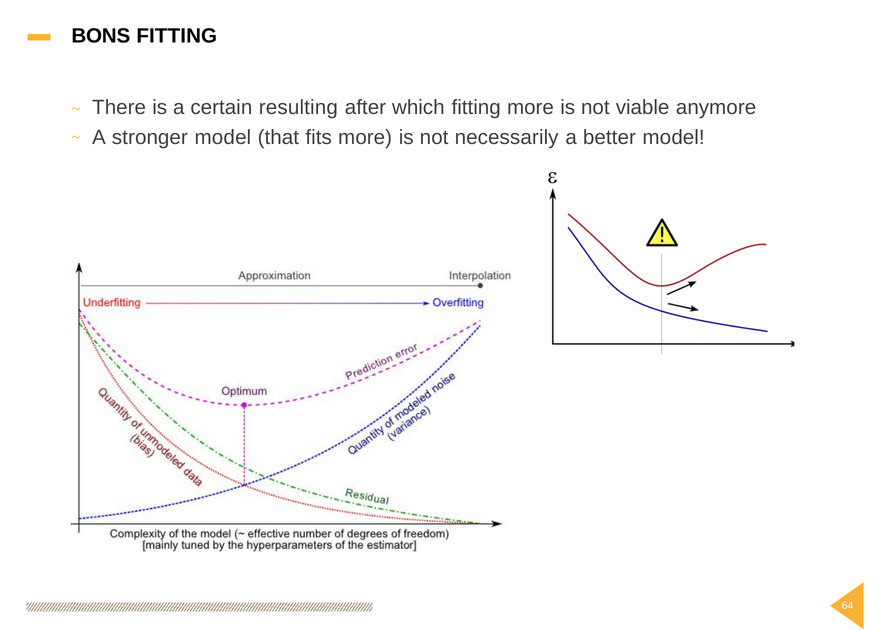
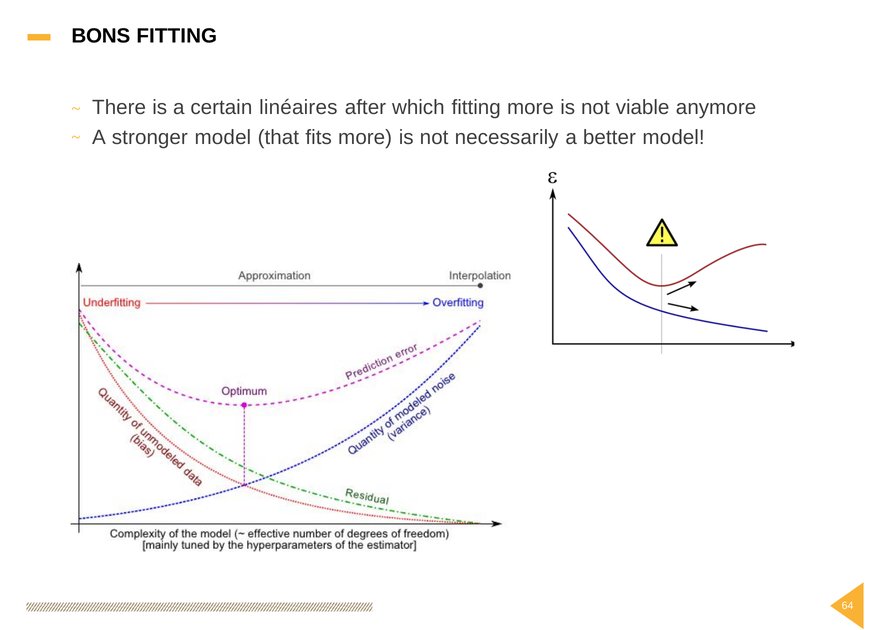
resulting: resulting -> linéaires (298, 108)
